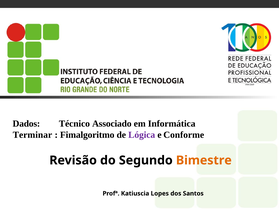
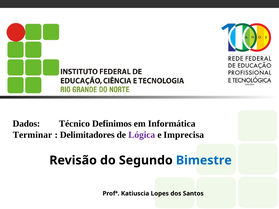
Associado: Associado -> Definimos (112, 124)
Fimalgoritmo: Fimalgoritmo -> Delimitadores (87, 135)
Conforme: Conforme -> Imprecisa (184, 135)
Bimestre colour: orange -> blue (204, 161)
